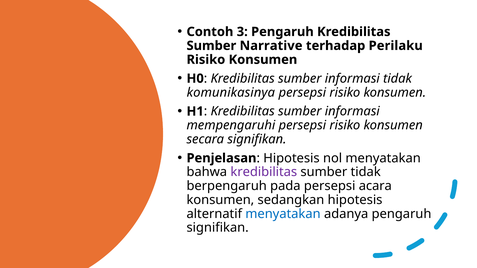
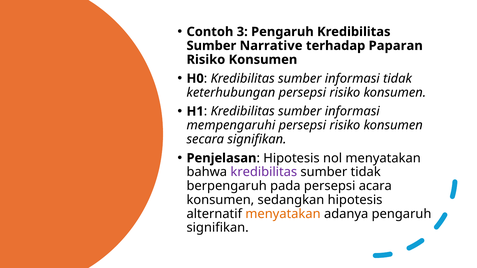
Perilaku: Perilaku -> Paparan (396, 46)
komunikasinya: komunikasinya -> keterhubungan (231, 93)
menyatakan colour: blue -> orange (283, 214)
